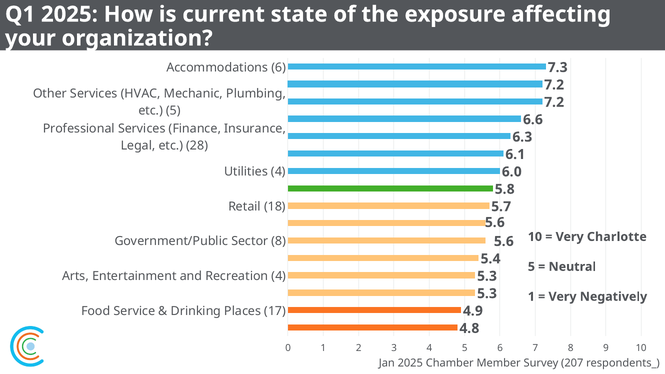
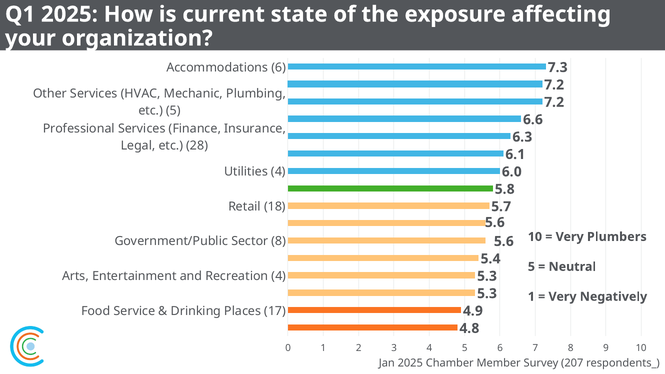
Charlotte: Charlotte -> Plumbers (617, 237)
